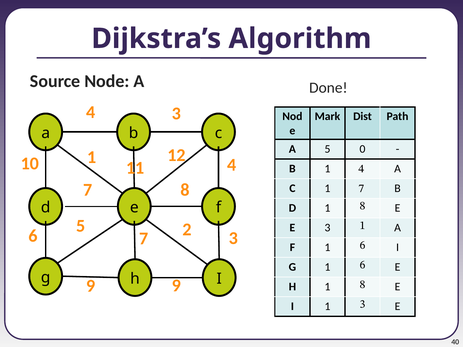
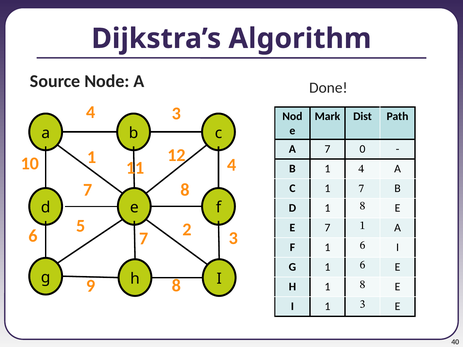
A 5: 5 -> 7 (327, 149)
E 3: 3 -> 7 (327, 228)
9 9: 9 -> 8 (176, 286)
